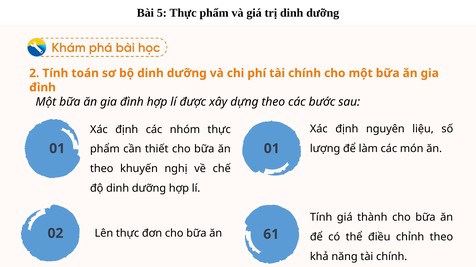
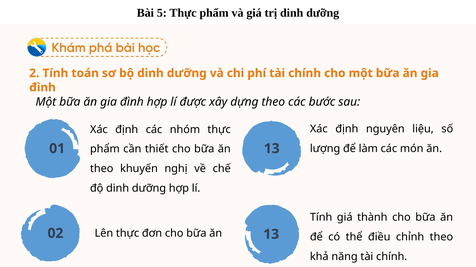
01 01: 01 -> 13 (272, 149)
02 61: 61 -> 13 (271, 235)
